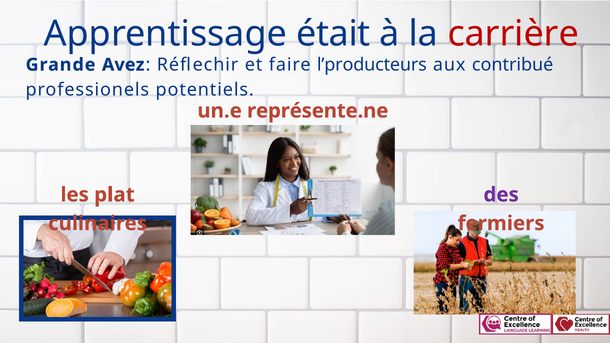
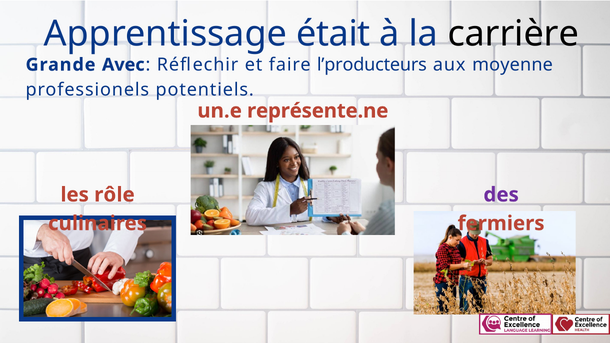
carrière colour: red -> black (513, 34)
Avez: Avez -> Avec (123, 65)
contribué: contribué -> moyenne (513, 65)
plat: plat -> rôle (114, 195)
